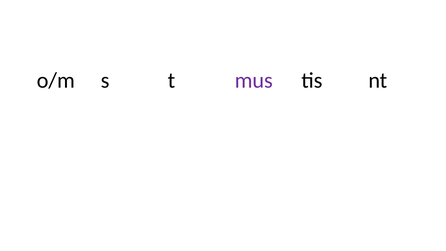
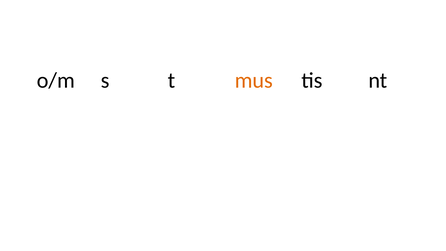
mus colour: purple -> orange (254, 80)
